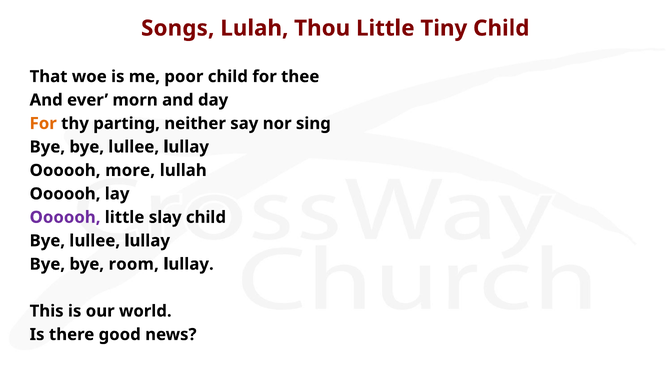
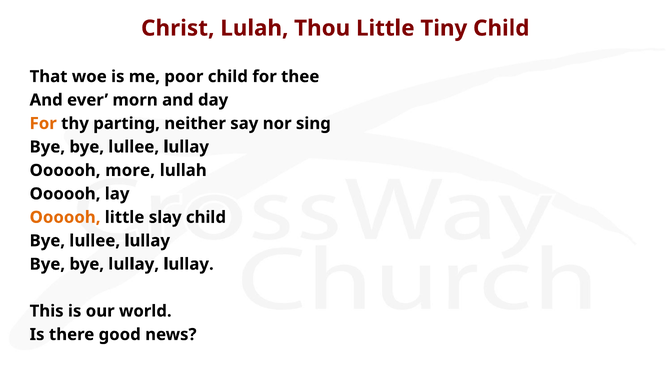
Songs: Songs -> Christ (178, 28)
Oooooh colour: purple -> orange (65, 218)
bye room: room -> lullay (134, 264)
